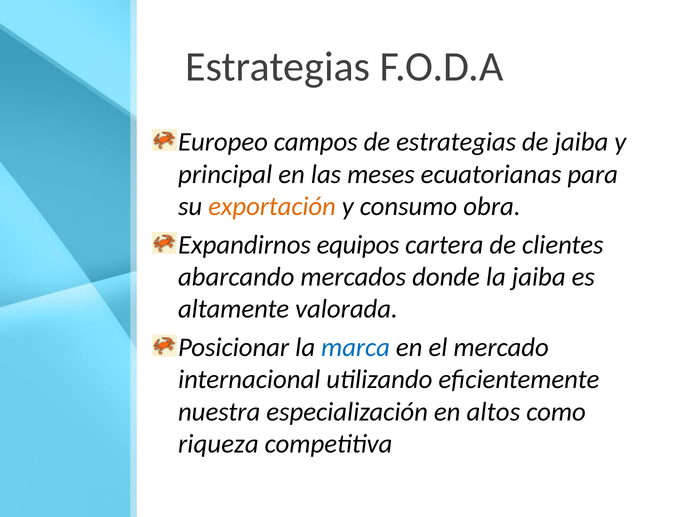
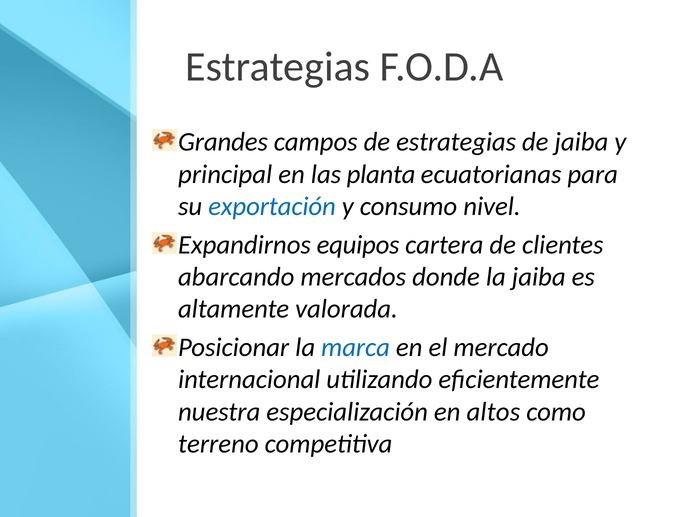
Europeo: Europeo -> Grandes (223, 142)
meses: meses -> planta (381, 174)
exportación colour: orange -> blue (272, 206)
obra: obra -> nivel (492, 206)
riqueza: riqueza -> terreno (218, 444)
